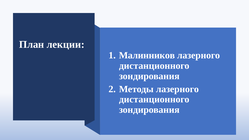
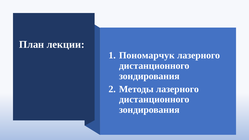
Малинников: Малинников -> Пономарчук (147, 55)
